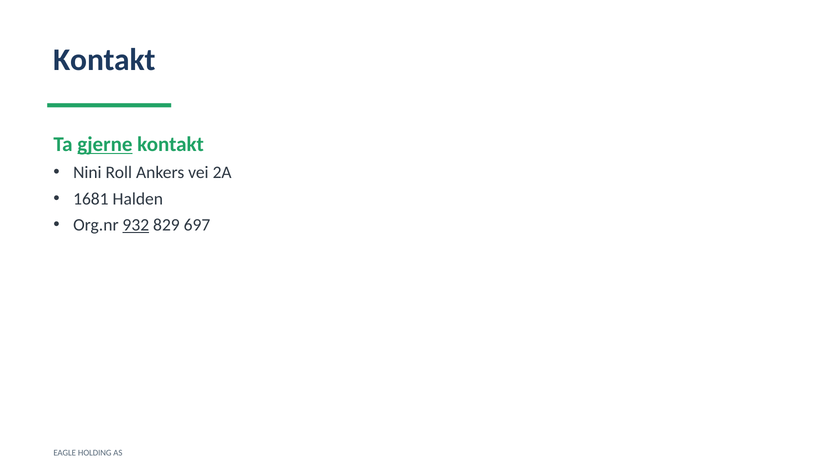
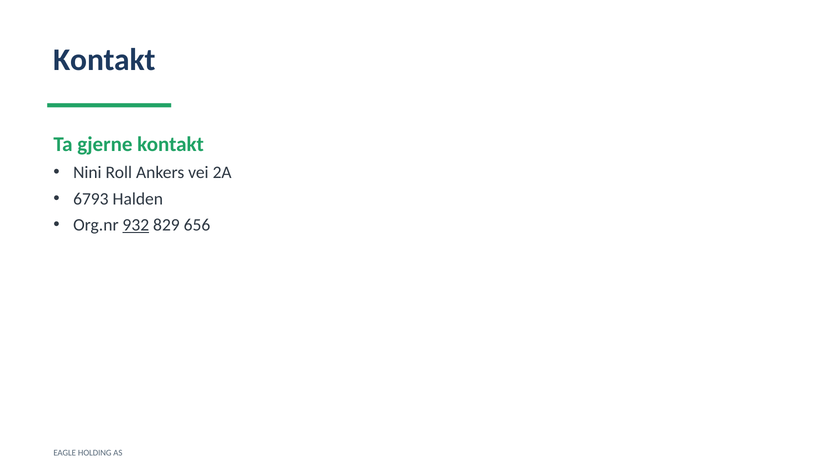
gjerne underline: present -> none (105, 145)
1681: 1681 -> 6793 (91, 199)
697: 697 -> 656 (197, 225)
